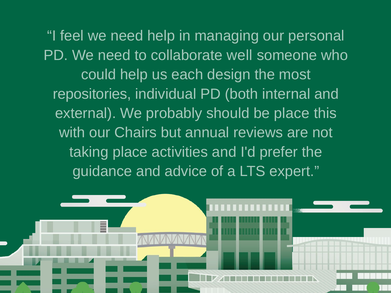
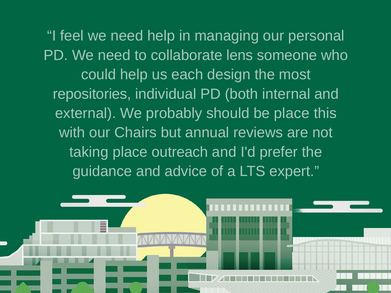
well: well -> lens (240, 55)
activities: activities -> outreach (180, 152)
